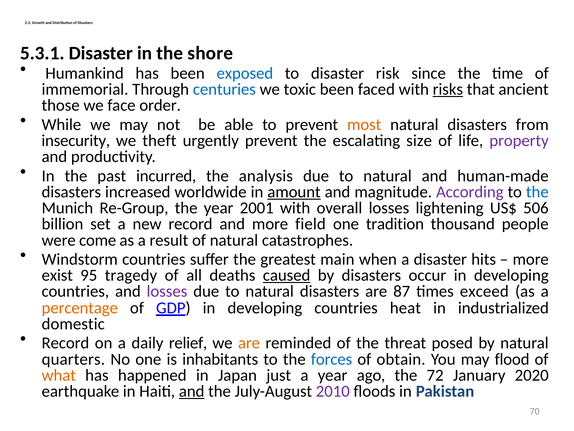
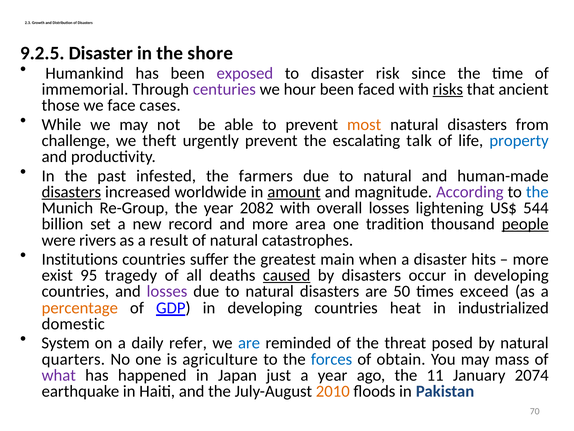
5.3.1: 5.3.1 -> 9.2.5 (42, 53)
exposed colour: blue -> purple (245, 73)
centuries colour: blue -> purple (224, 89)
toxic: toxic -> hour (300, 89)
order: order -> cases (160, 105)
insecurity: insecurity -> challenge (76, 140)
size: size -> talk (419, 140)
property colour: purple -> blue (519, 140)
incurred: incurred -> infested (166, 176)
analysis: analysis -> farmers (266, 176)
disasters underline: none -> present (71, 192)
2001: 2001 -> 2082 (257, 208)
506: 506 -> 544 (536, 208)
field: field -> area (310, 224)
people underline: none -> present (525, 224)
come: come -> rivers (98, 240)
Windstorm: Windstorm -> Institutions (80, 259)
87: 87 -> 50 (402, 291)
Record: Record -> System (65, 343)
relief: relief -> refer (188, 343)
are colour: orange -> blue (249, 343)
inhabitants: inhabitants -> agriculture (220, 359)
flood: flood -> mass (512, 359)
what colour: orange -> purple (59, 375)
72: 72 -> 11 (435, 375)
2020: 2020 -> 2074 (532, 375)
and underline: present -> none (192, 391)
2010 colour: purple -> orange (333, 391)
